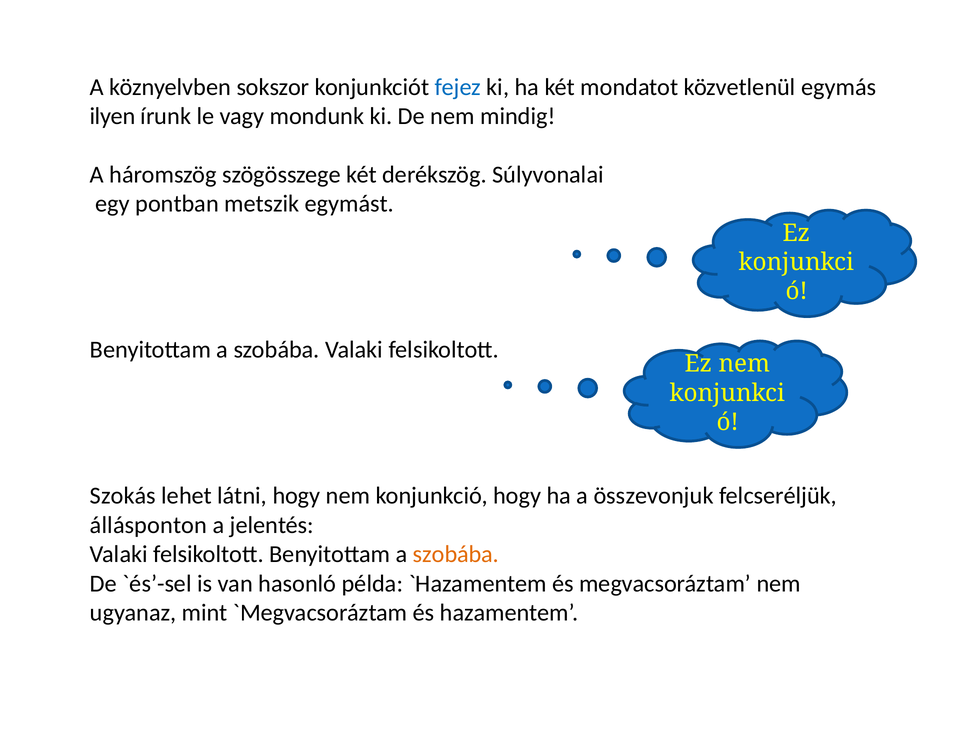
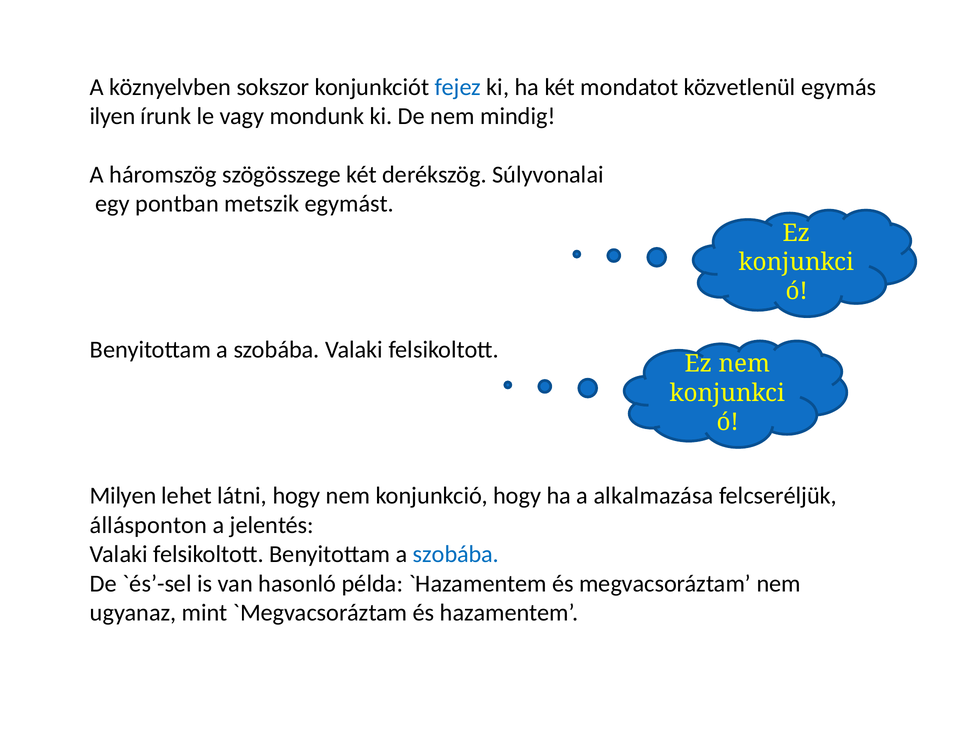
Szokás: Szokás -> Milyen (123, 496)
összevonjuk: összevonjuk -> alkalmazása (654, 496)
szobába colour: orange -> blue (456, 554)
